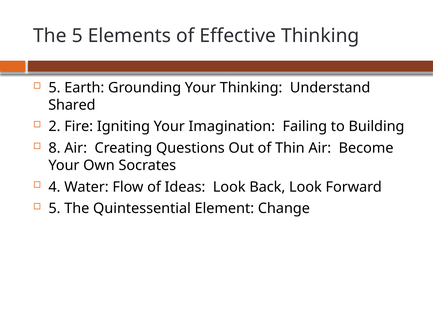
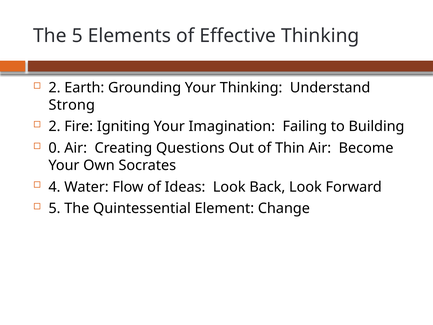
5: 5 -> 2 (54, 88)
Shared: Shared -> Strong (72, 105)
8: 8 -> 0 (54, 148)
